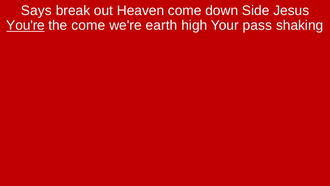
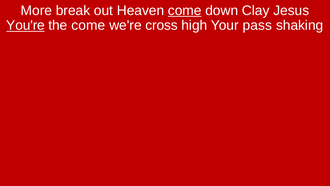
Says: Says -> More (36, 10)
come underline: none -> present (185, 10)
Side: Side -> Clay (256, 10)
earth: earth -> cross (162, 25)
